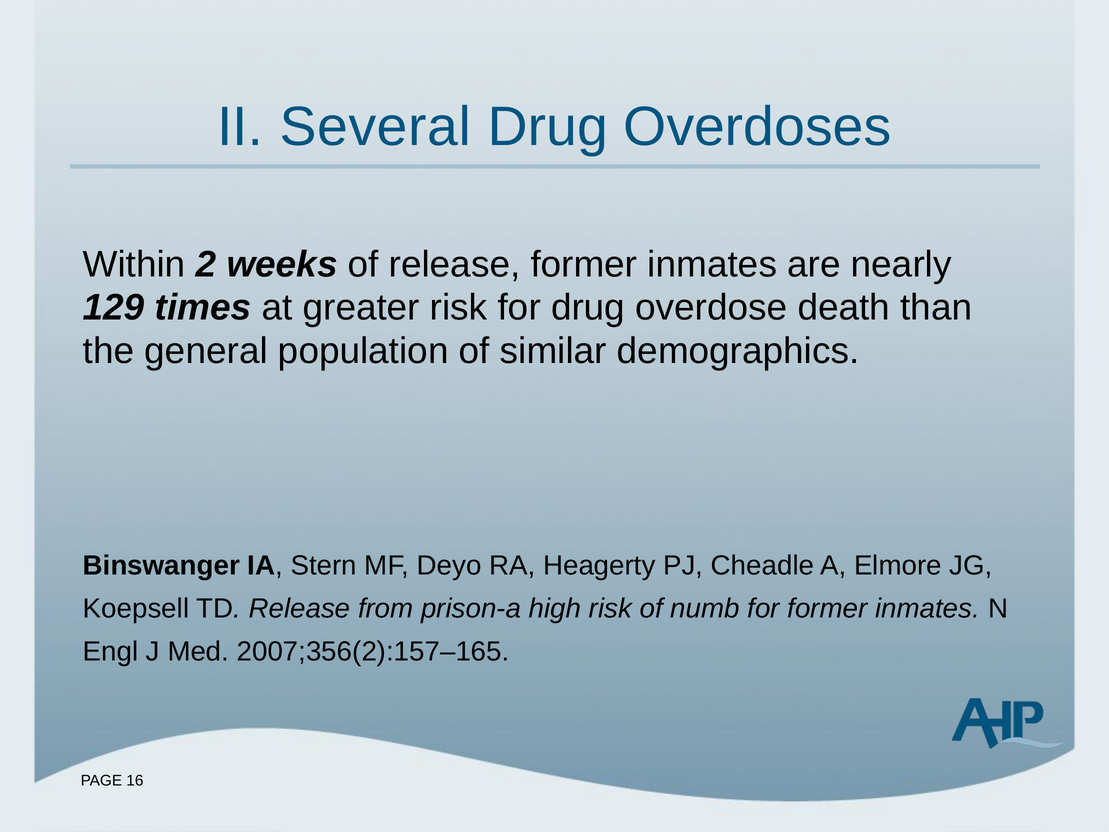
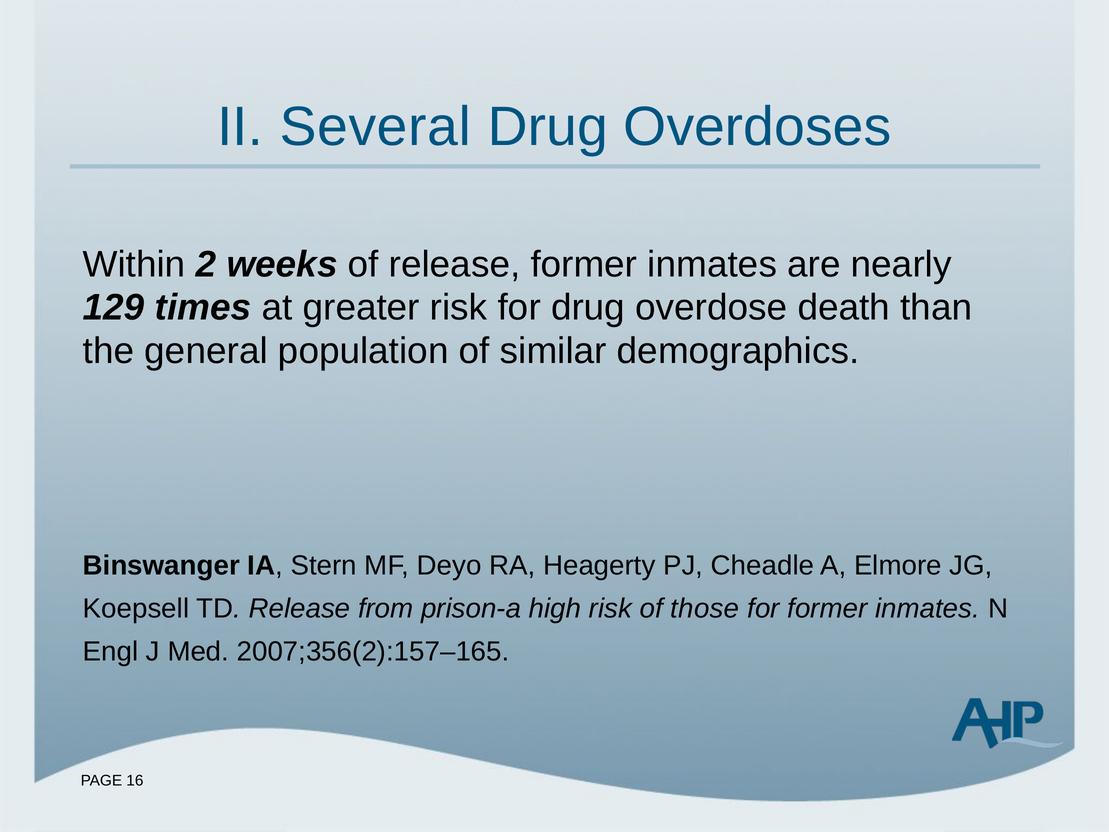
numb: numb -> those (705, 608)
